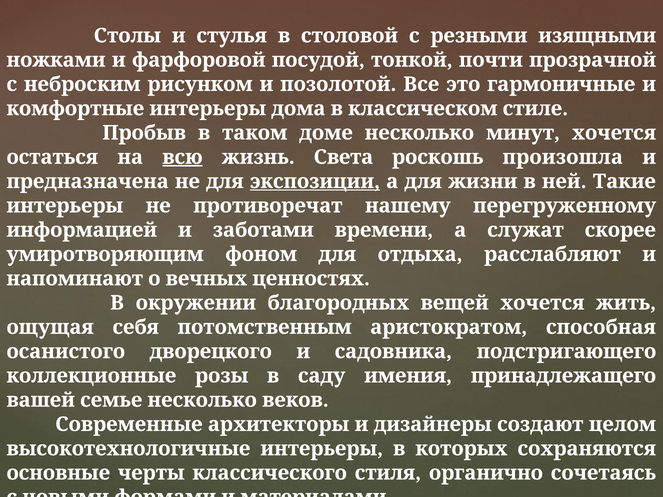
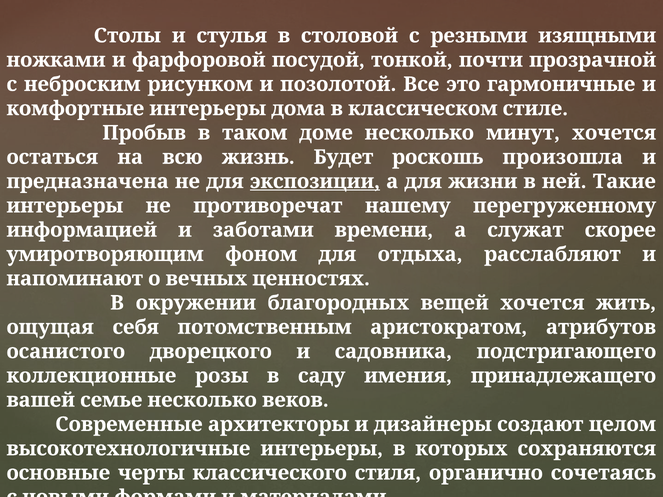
всю underline: present -> none (182, 157)
Света: Света -> Будет (344, 157)
способная: способная -> атрибутов (601, 327)
